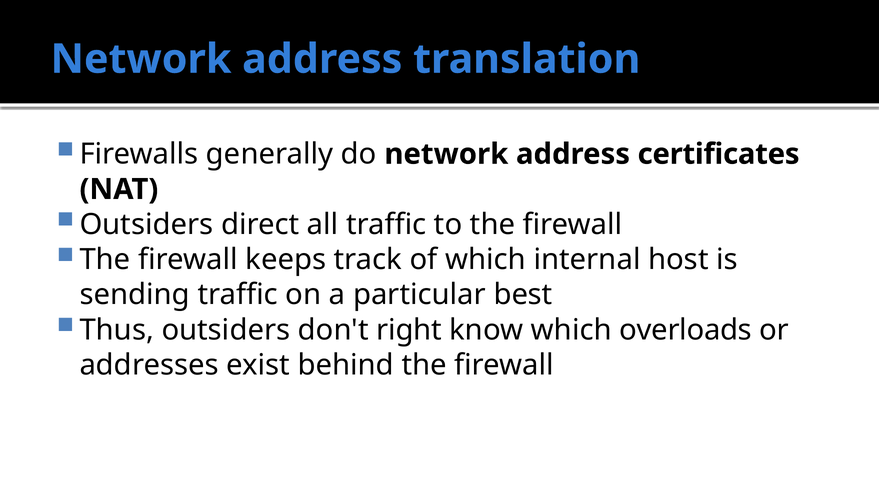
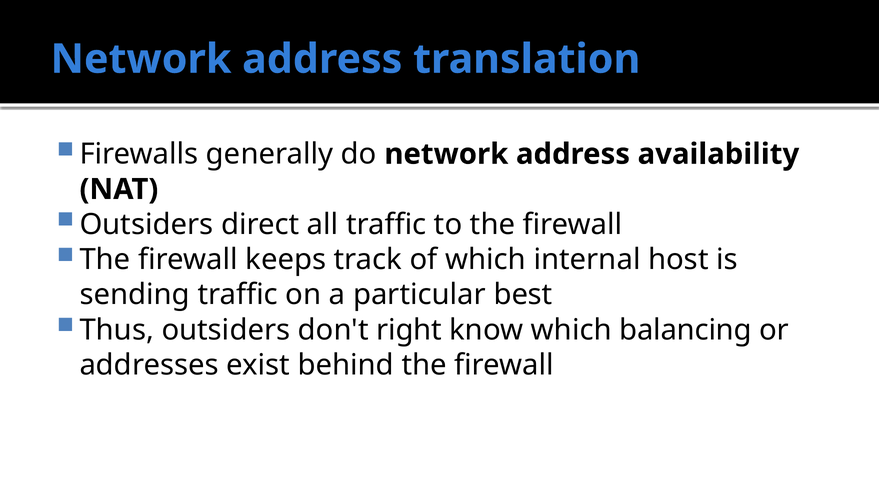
certificates: certificates -> availability (718, 154)
overloads: overloads -> balancing (686, 330)
